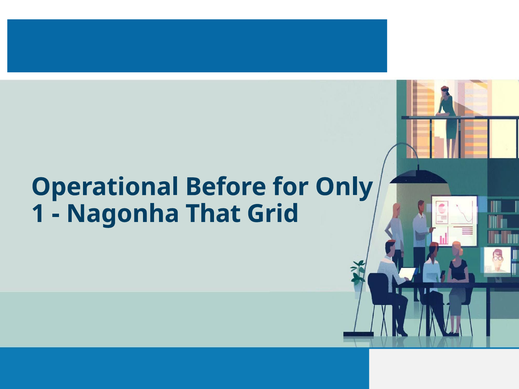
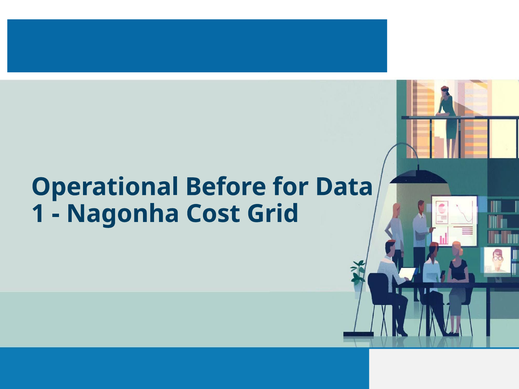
Only: Only -> Data (344, 187)
That: That -> Cost (213, 214)
